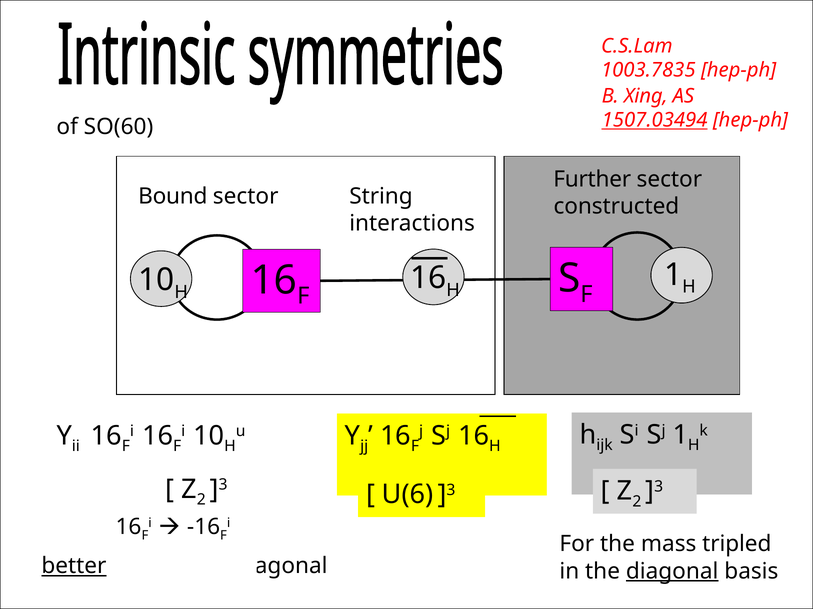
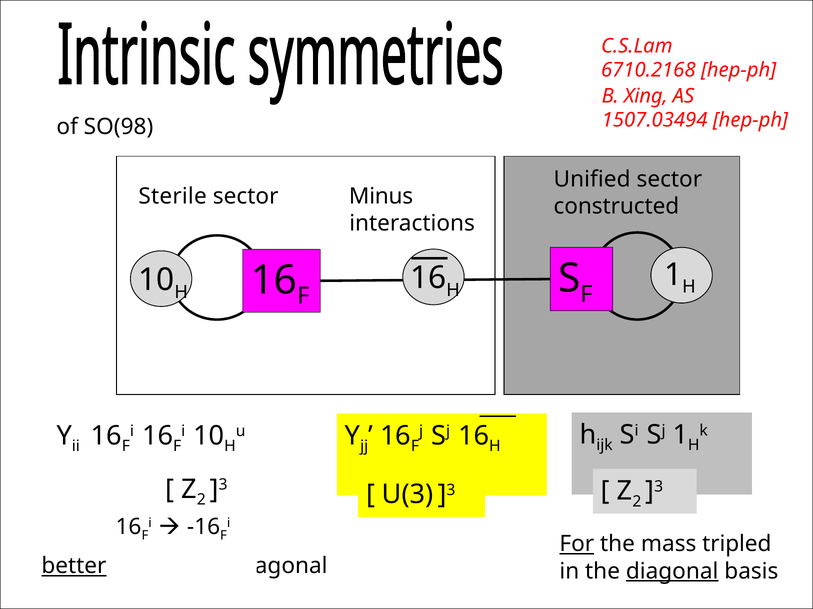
1003.7835: 1003.7835 -> 6710.2168 (648, 70)
1507.03494 underline: present -> none (655, 120)
SO(60: SO(60 -> SO(98 (119, 127)
Further: Further -> Unified (592, 180)
Bound: Bound -> Sterile (173, 197)
String: String -> Minus (381, 196)
U(6: U(6 -> U(3 (408, 495)
For underline: none -> present (577, 545)
